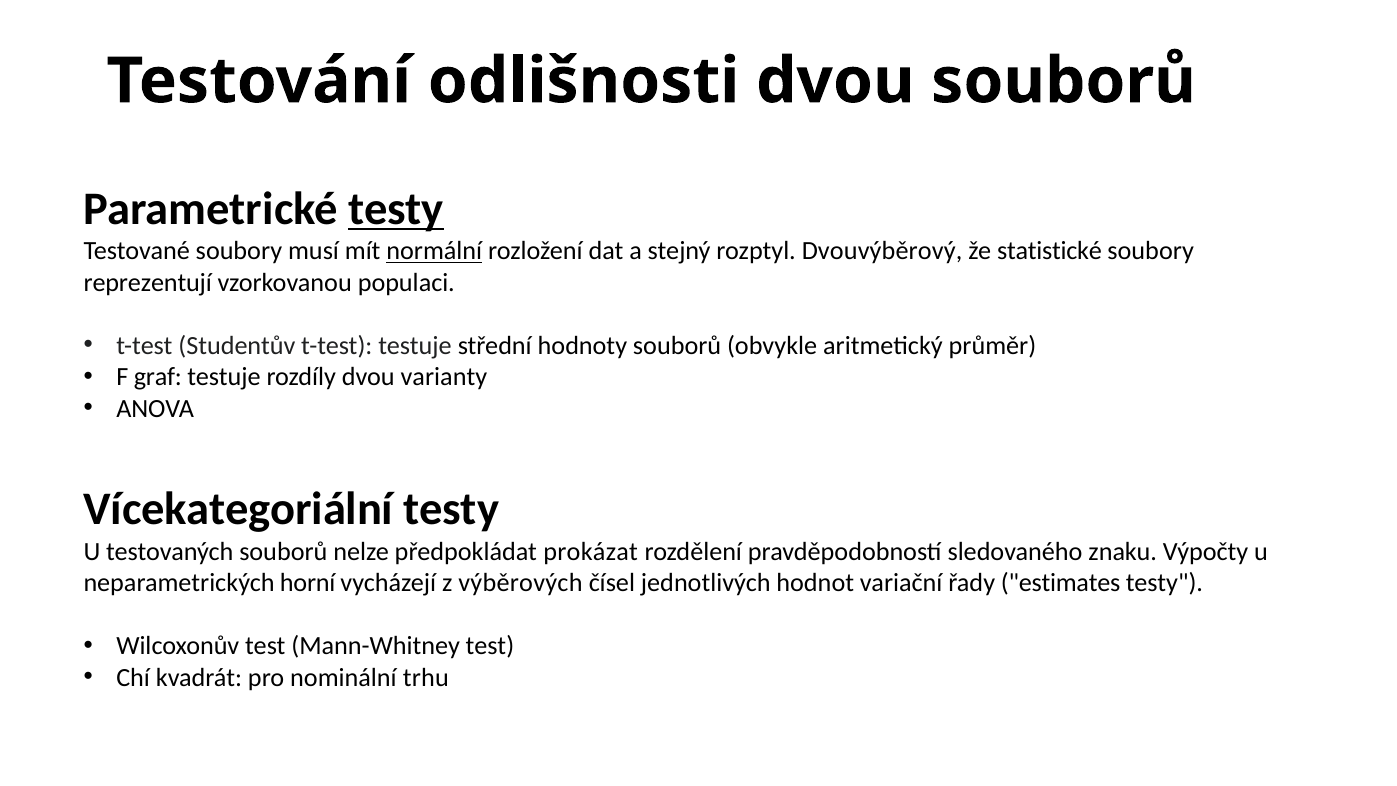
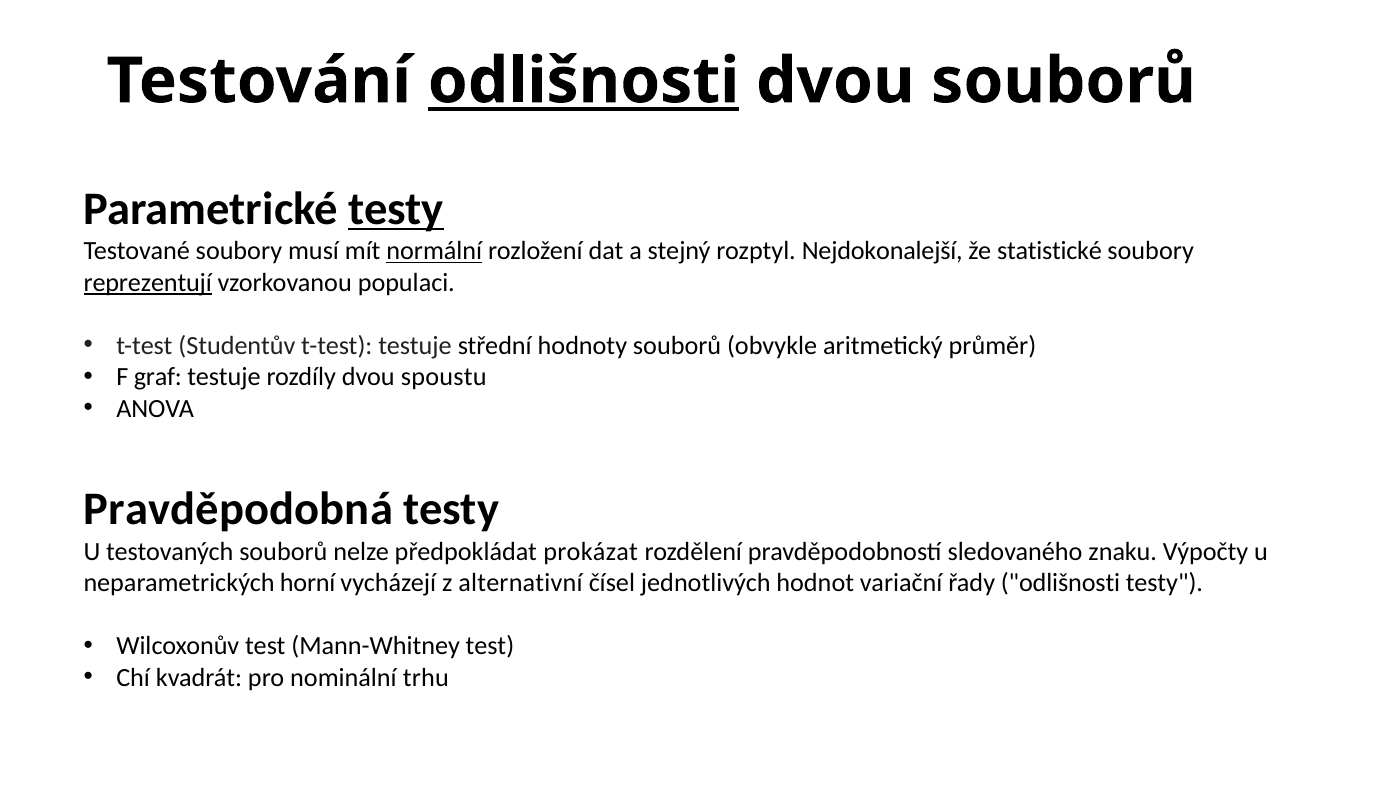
odlišnosti underline: none -> present (584, 81)
Dvouvýběrový: Dvouvýběrový -> Nejdokonalejší (882, 251)
reprezentují underline: none -> present (148, 283)
varianty: varianty -> spoustu (444, 377)
Vícekategoriální: Vícekategoriální -> Pravděpodobná (238, 509)
výběrových: výběrových -> alternativní (520, 583)
řady estimates: estimates -> odlišnosti (1061, 583)
